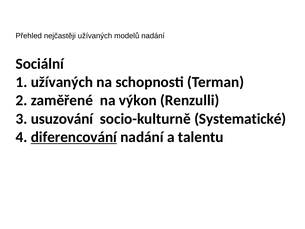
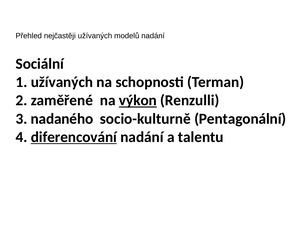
výkon underline: none -> present (138, 100)
usuzování: usuzování -> nadaného (62, 119)
Systematické: Systematické -> Pentagonální (240, 119)
